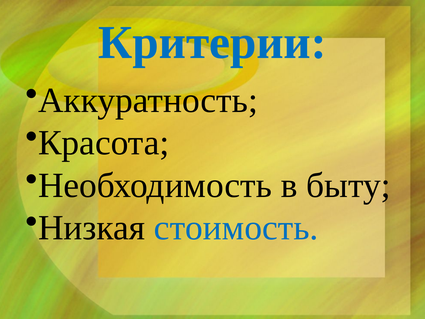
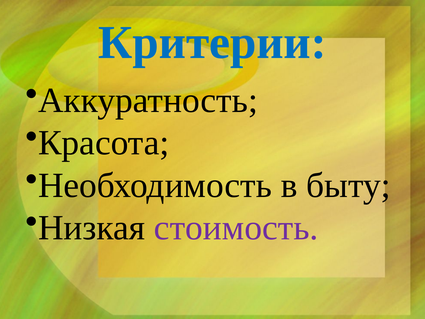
стоимость colour: blue -> purple (236, 228)
